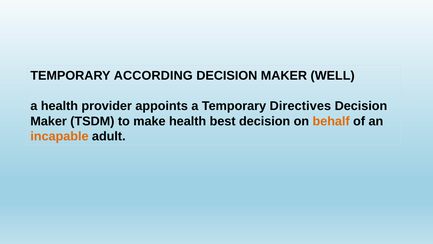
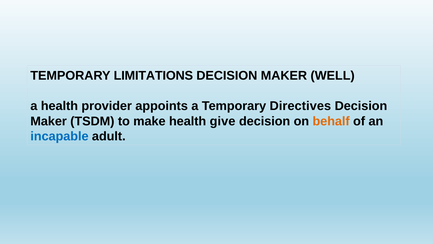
ACCORDING: ACCORDING -> LIMITATIONS (153, 76)
best: best -> give (223, 121)
incapable colour: orange -> blue (59, 136)
